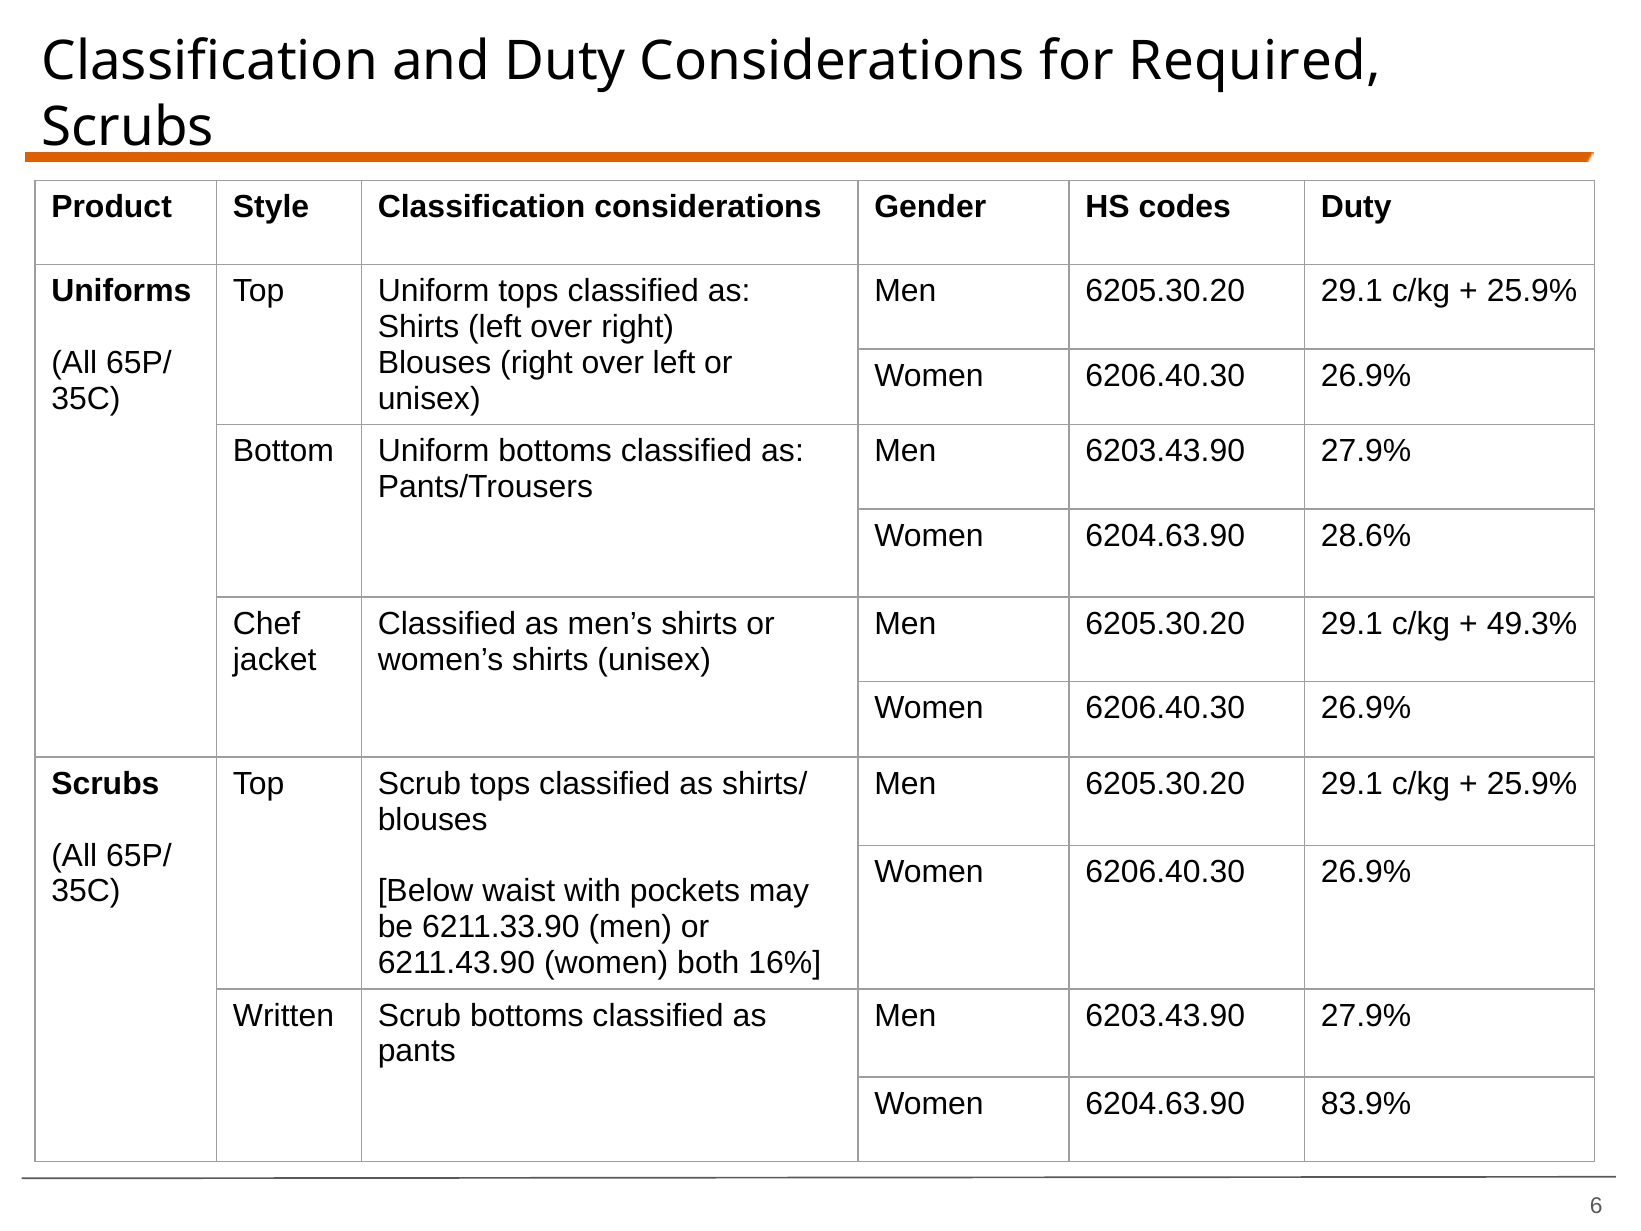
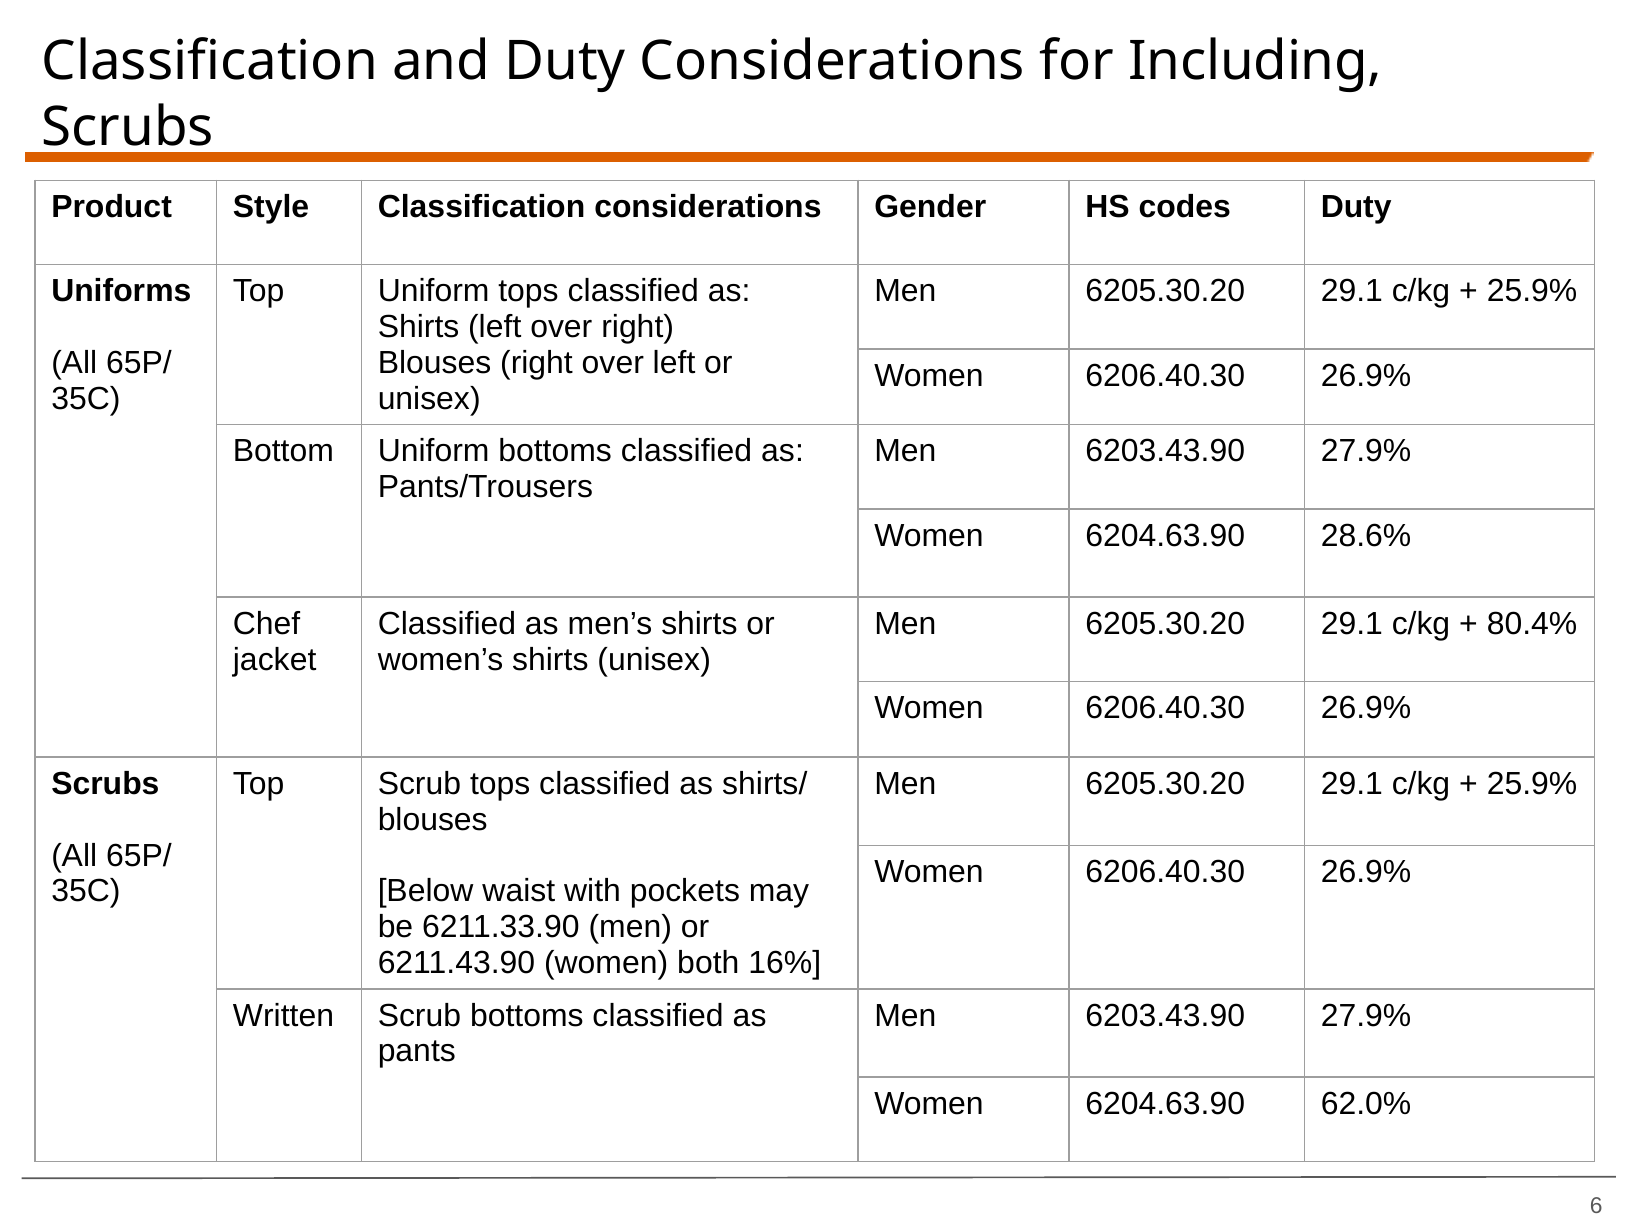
Required: Required -> Including (1255, 62)
49.3%: 49.3% -> 80.4% (1532, 624)
83.9%: 83.9% -> 62.0% (1366, 1103)
